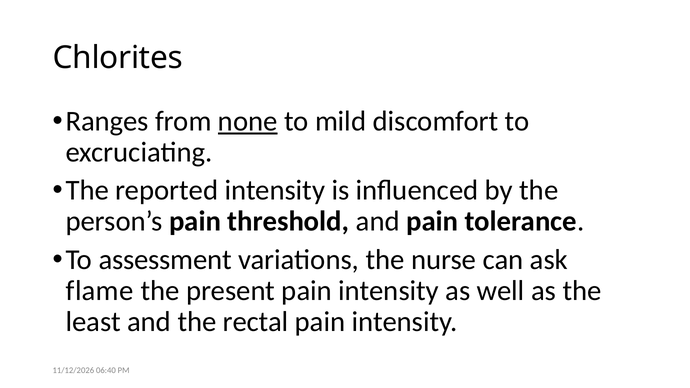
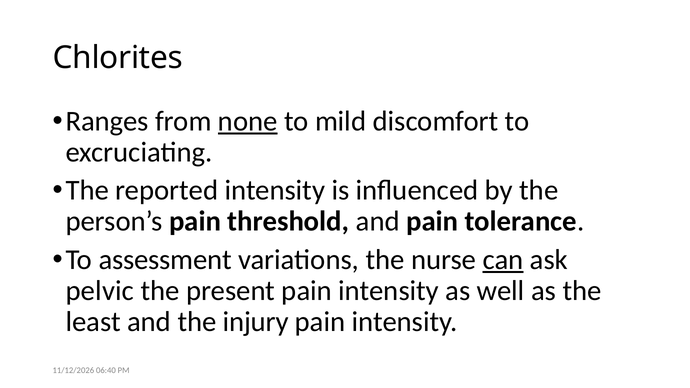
can underline: none -> present (503, 260)
flame: flame -> pelvic (100, 291)
rectal: rectal -> injury (256, 322)
